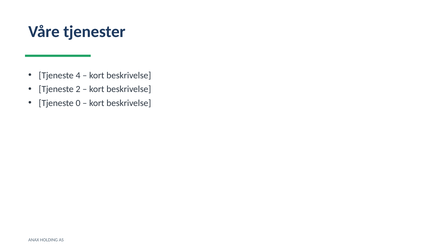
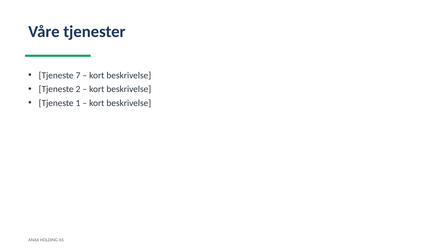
4: 4 -> 7 (78, 75)
0: 0 -> 1 (78, 103)
